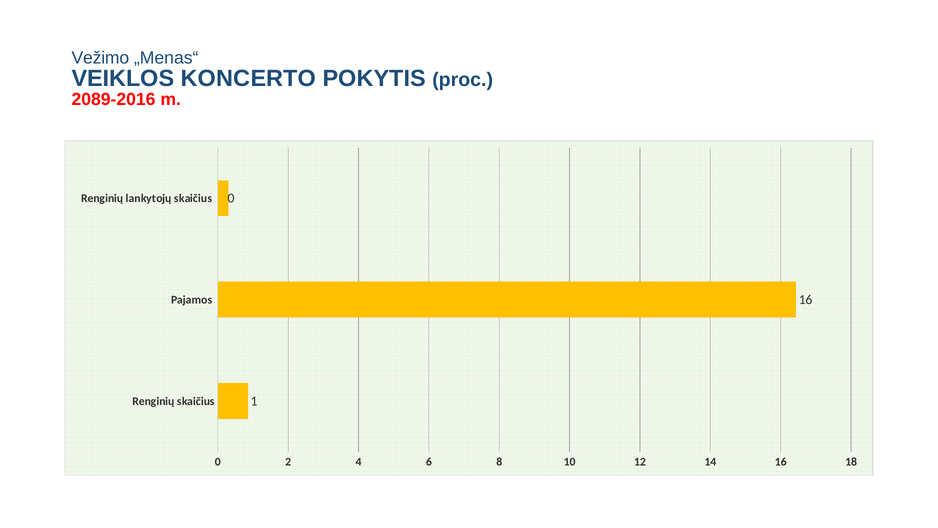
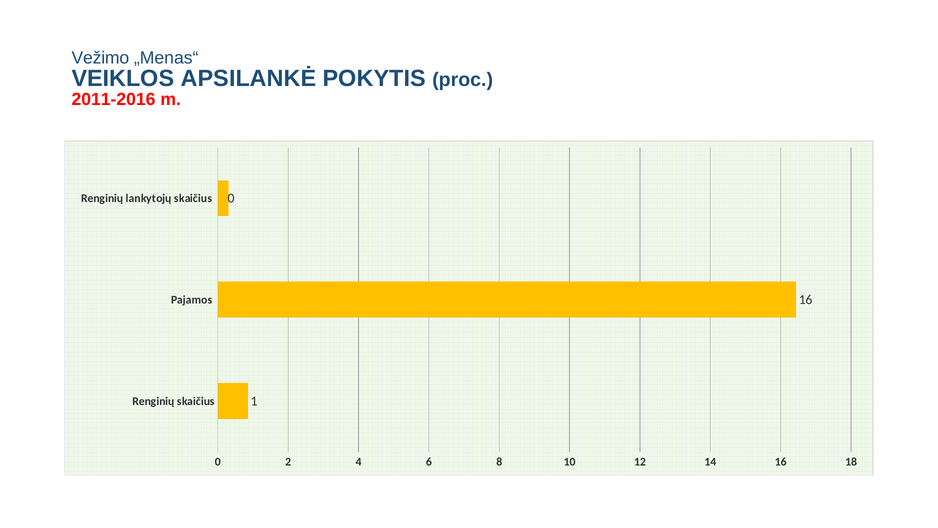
KONCERTO: KONCERTO -> APSILANKĖ (249, 78)
2089-2016: 2089-2016 -> 2011-2016 (114, 99)
